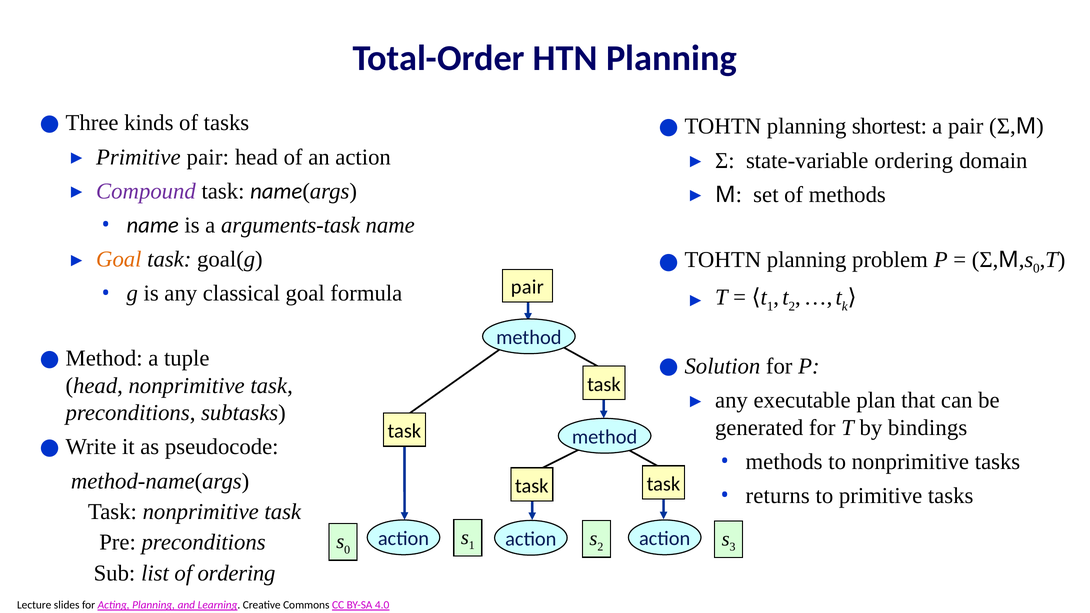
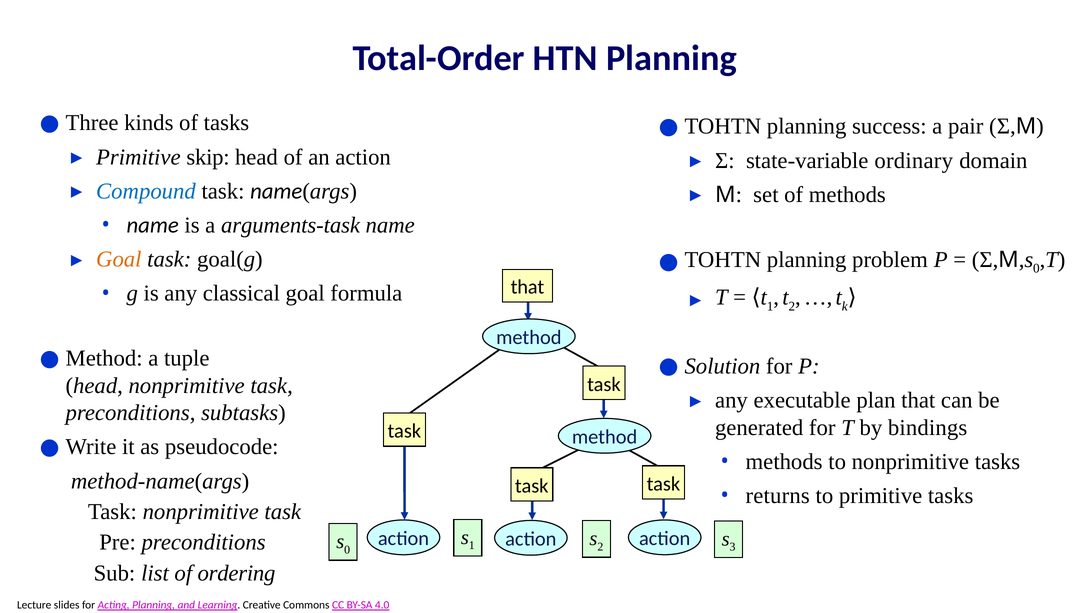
shortest: shortest -> success (889, 126)
Primitive pair: pair -> skip (208, 157)
state-variable ordering: ordering -> ordinary (914, 161)
Compound colour: purple -> blue (146, 191)
pair: pair -> that (527, 287)
